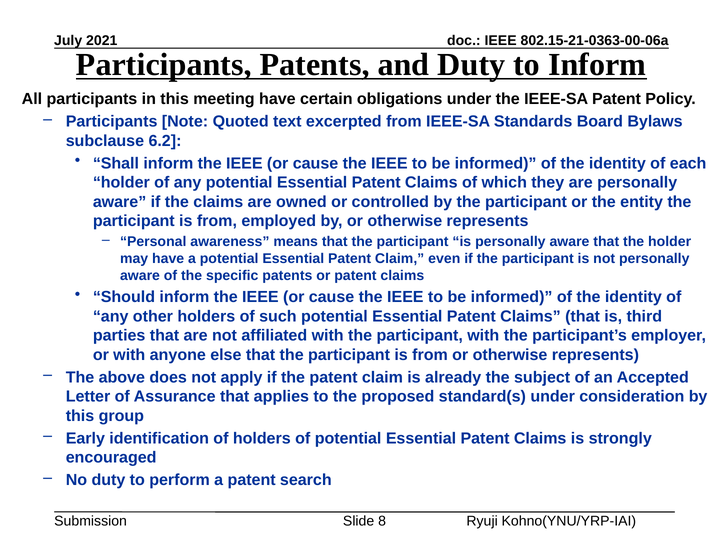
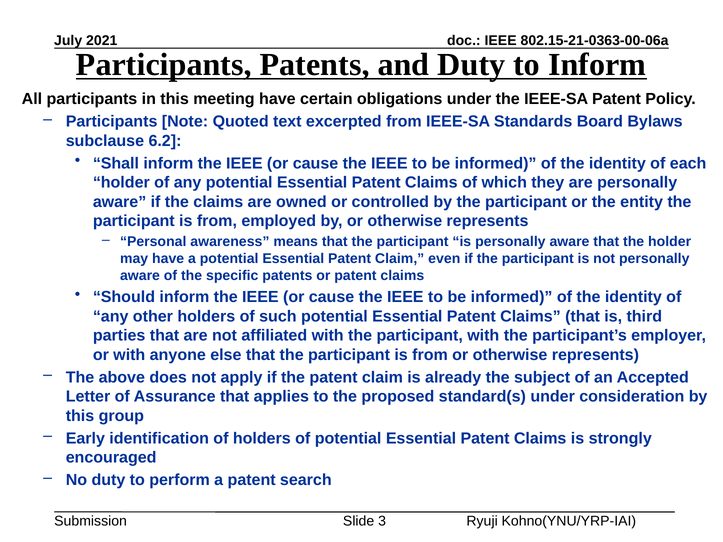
8: 8 -> 3 (382, 521)
